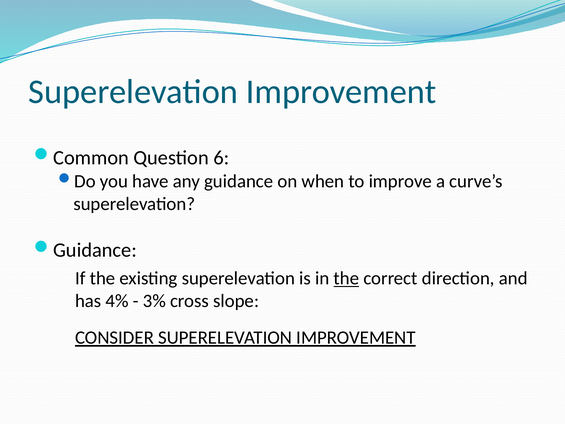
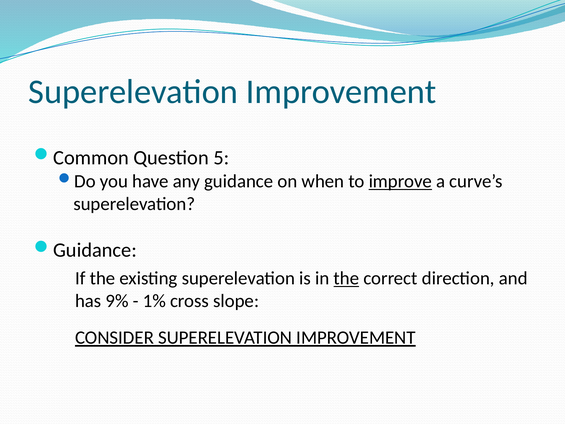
6: 6 -> 5 (221, 158)
improve underline: none -> present (400, 181)
4%: 4% -> 9% (117, 301)
3%: 3% -> 1% (154, 301)
